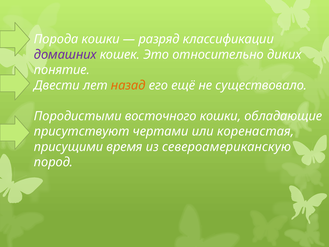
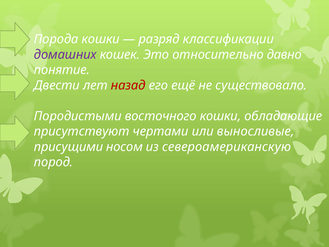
диких: диких -> давно (284, 55)
назад colour: orange -> red (128, 85)
коренастая: коренастая -> выносливые (256, 131)
время: время -> носом (125, 147)
